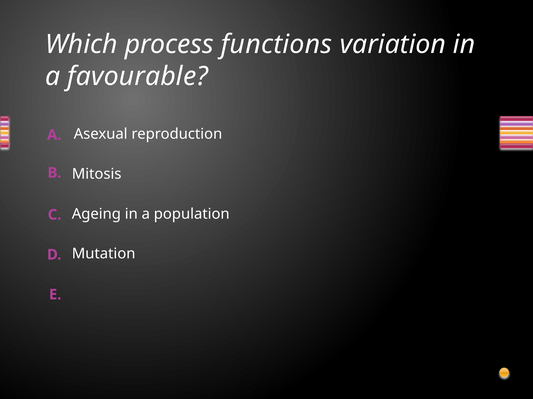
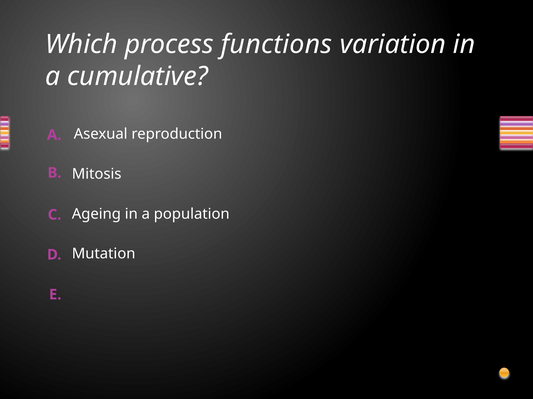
favourable: favourable -> cumulative (138, 77)
